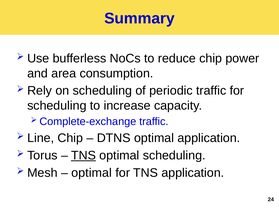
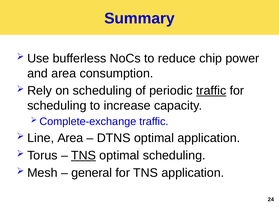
traffic underline: none -> present (211, 91)
Line Chip: Chip -> Area (70, 138)
optimal: optimal -> general (92, 173)
